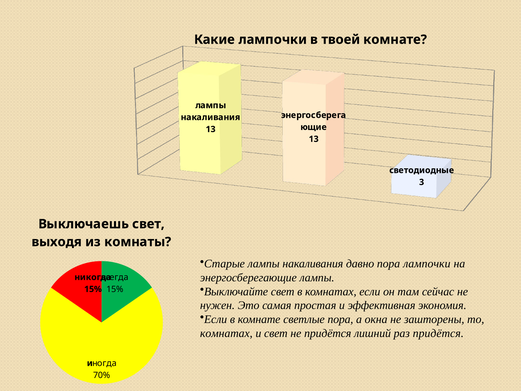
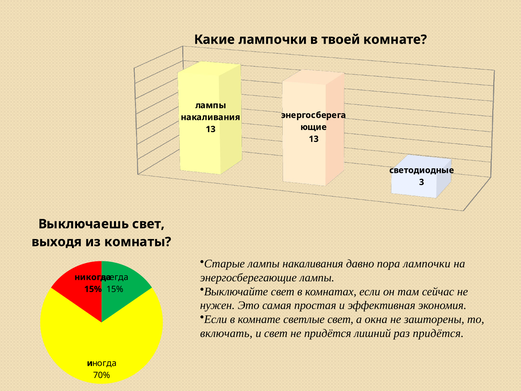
светлые пора: пора -> свет (340, 319)
комнатах: комнатах -> включать (226, 333)
